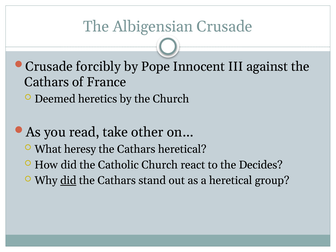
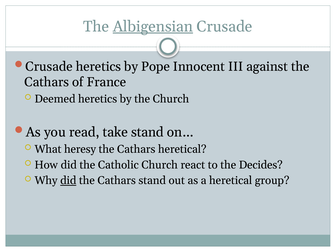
Albigensian underline: none -> present (153, 26)
Crusade forcibly: forcibly -> heretics (98, 66)
take other: other -> stand (147, 132)
